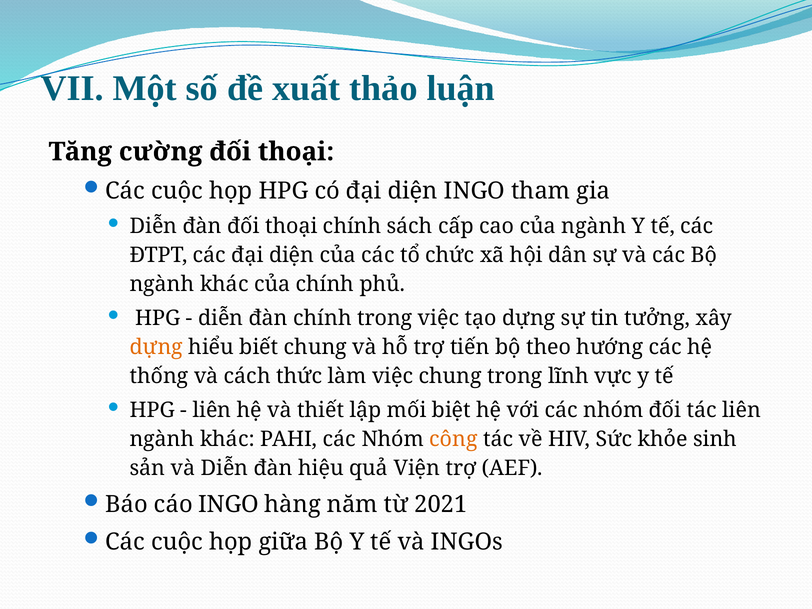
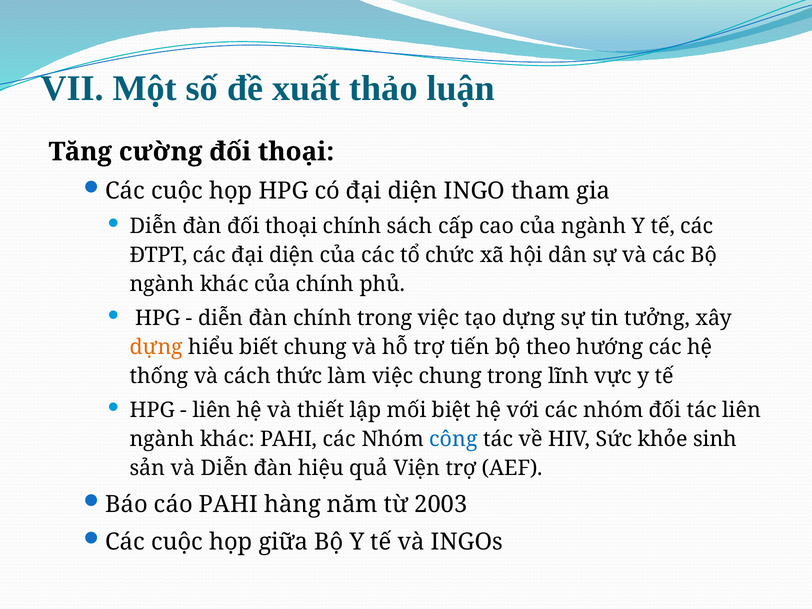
công colour: orange -> blue (453, 439)
cáo INGO: INGO -> PAHI (228, 504)
2021: 2021 -> 2003 (441, 504)
